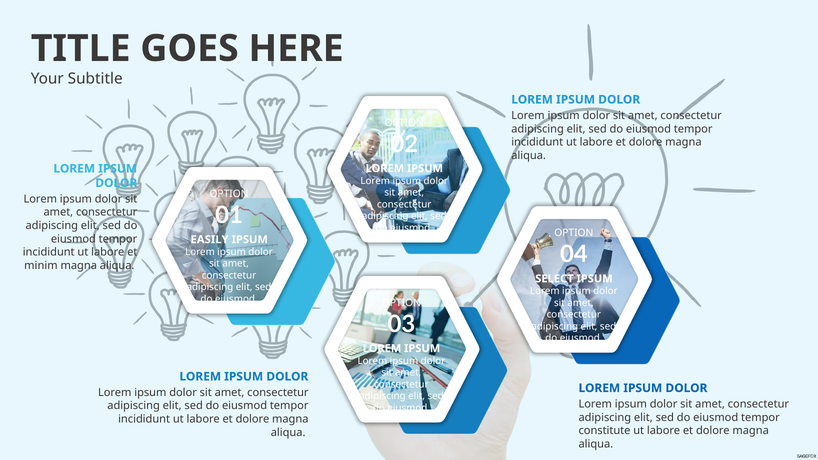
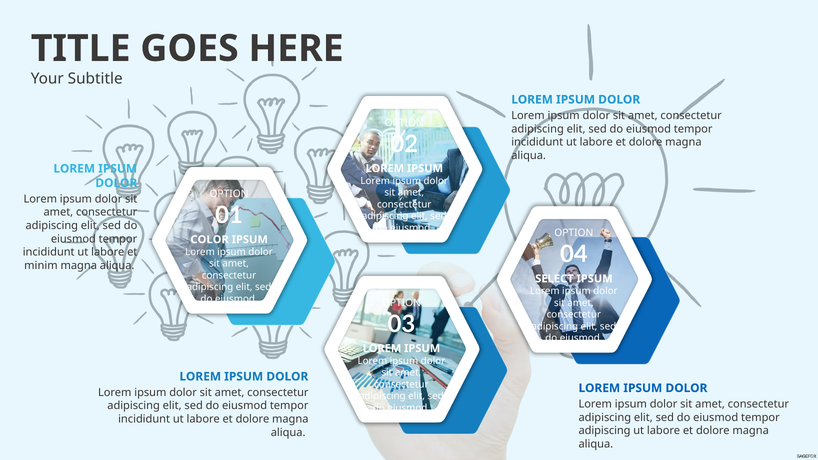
EASILY: EASILY -> COLOR (210, 240)
constitute: constitute -> adipiscing (605, 431)
